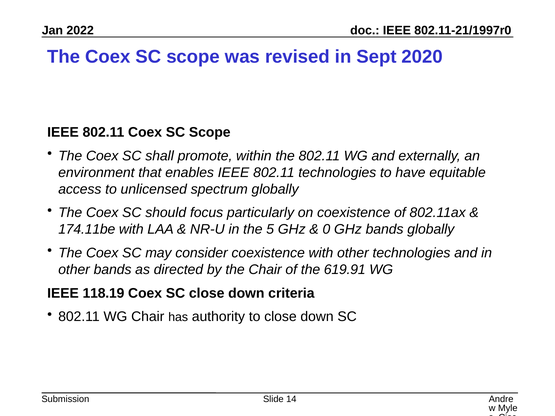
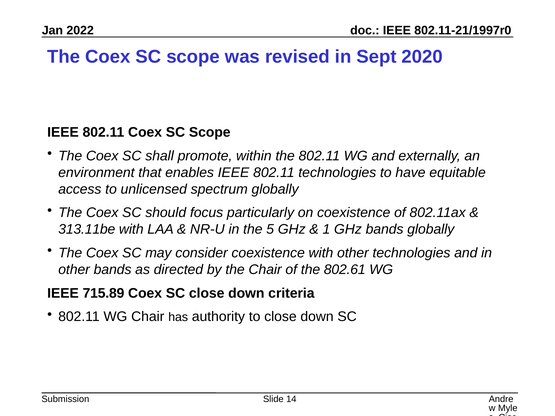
174.11be: 174.11be -> 313.11be (87, 229)
0: 0 -> 1 (326, 229)
619.91: 619.91 -> 802.61 (345, 270)
118.19: 118.19 -> 715.89 (103, 293)
